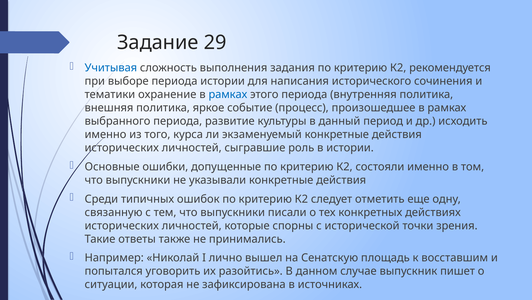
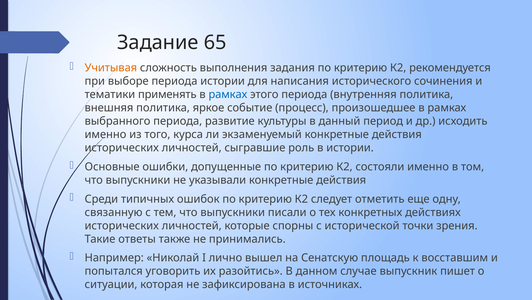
29: 29 -> 65 (215, 43)
Учитывая colour: blue -> orange (111, 68)
охранение: охранение -> применять (167, 94)
